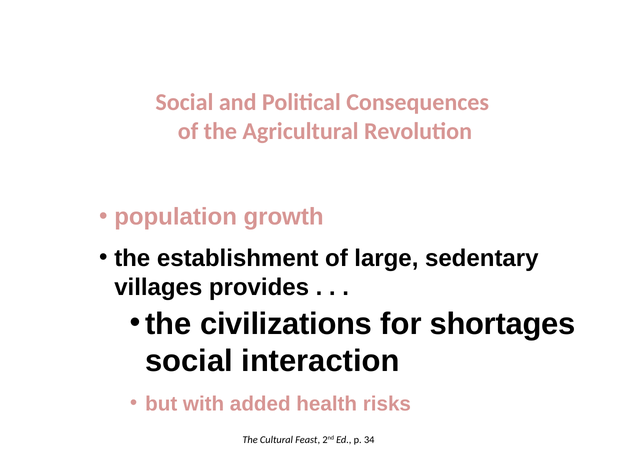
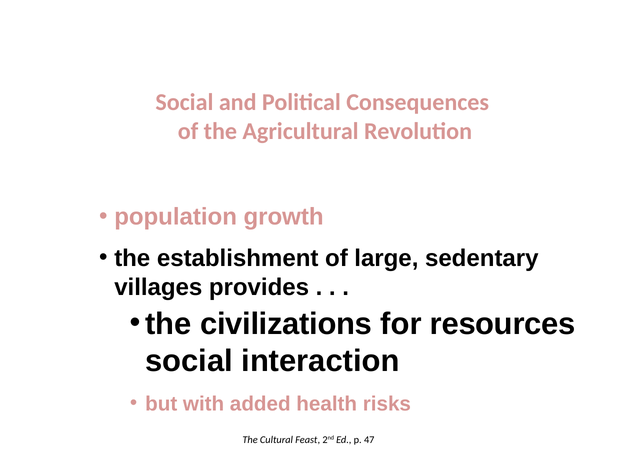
shortages: shortages -> resources (503, 323)
34: 34 -> 47 (369, 439)
